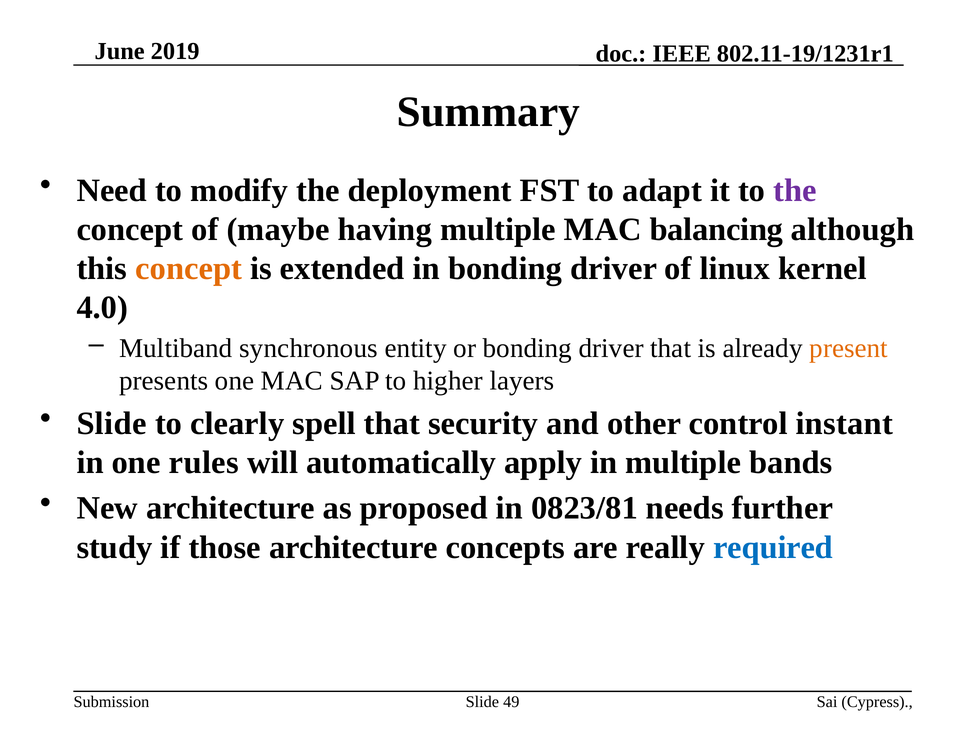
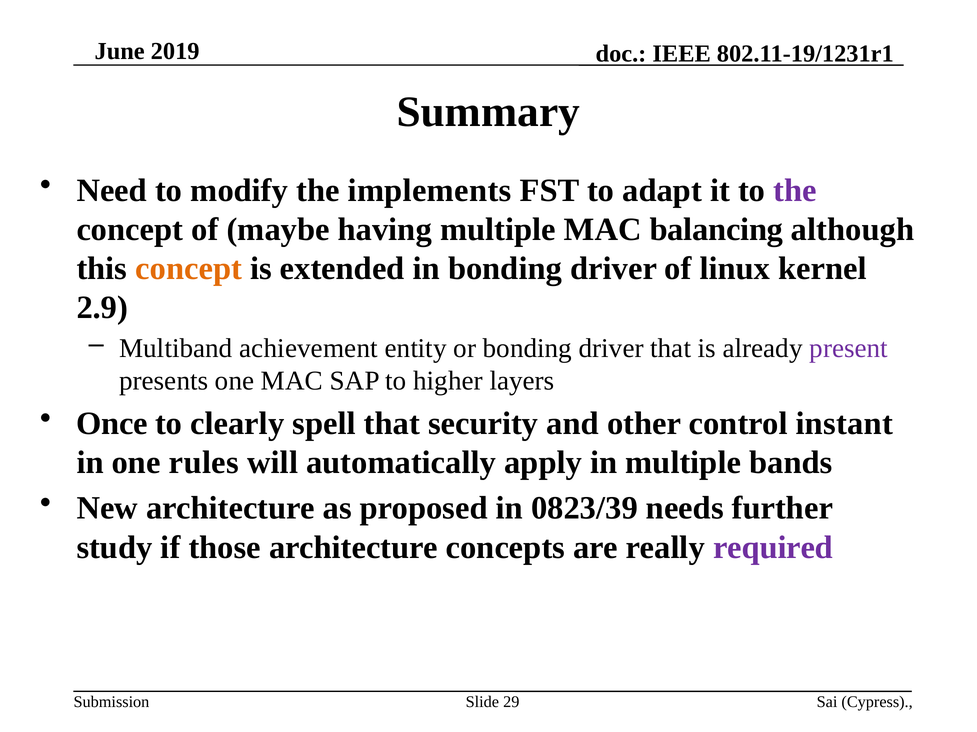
deployment: deployment -> implements (430, 191)
4.0: 4.0 -> 2.9 (102, 308)
synchronous: synchronous -> achievement (309, 349)
present colour: orange -> purple (849, 349)
Slide: Slide -> Once (112, 424)
0823/81: 0823/81 -> 0823/39 (584, 509)
required colour: blue -> purple (773, 548)
49: 49 -> 29 (511, 703)
